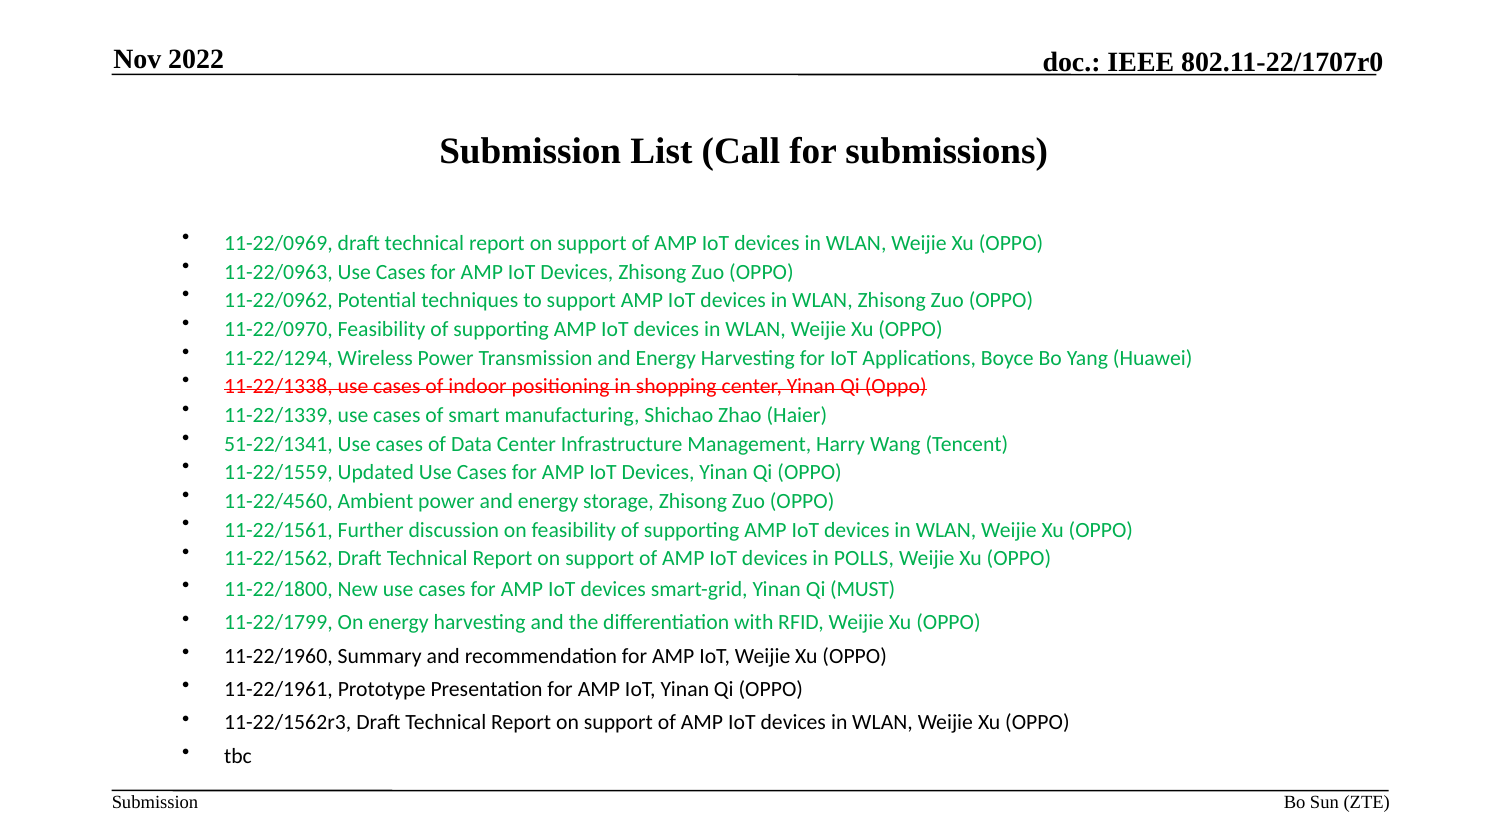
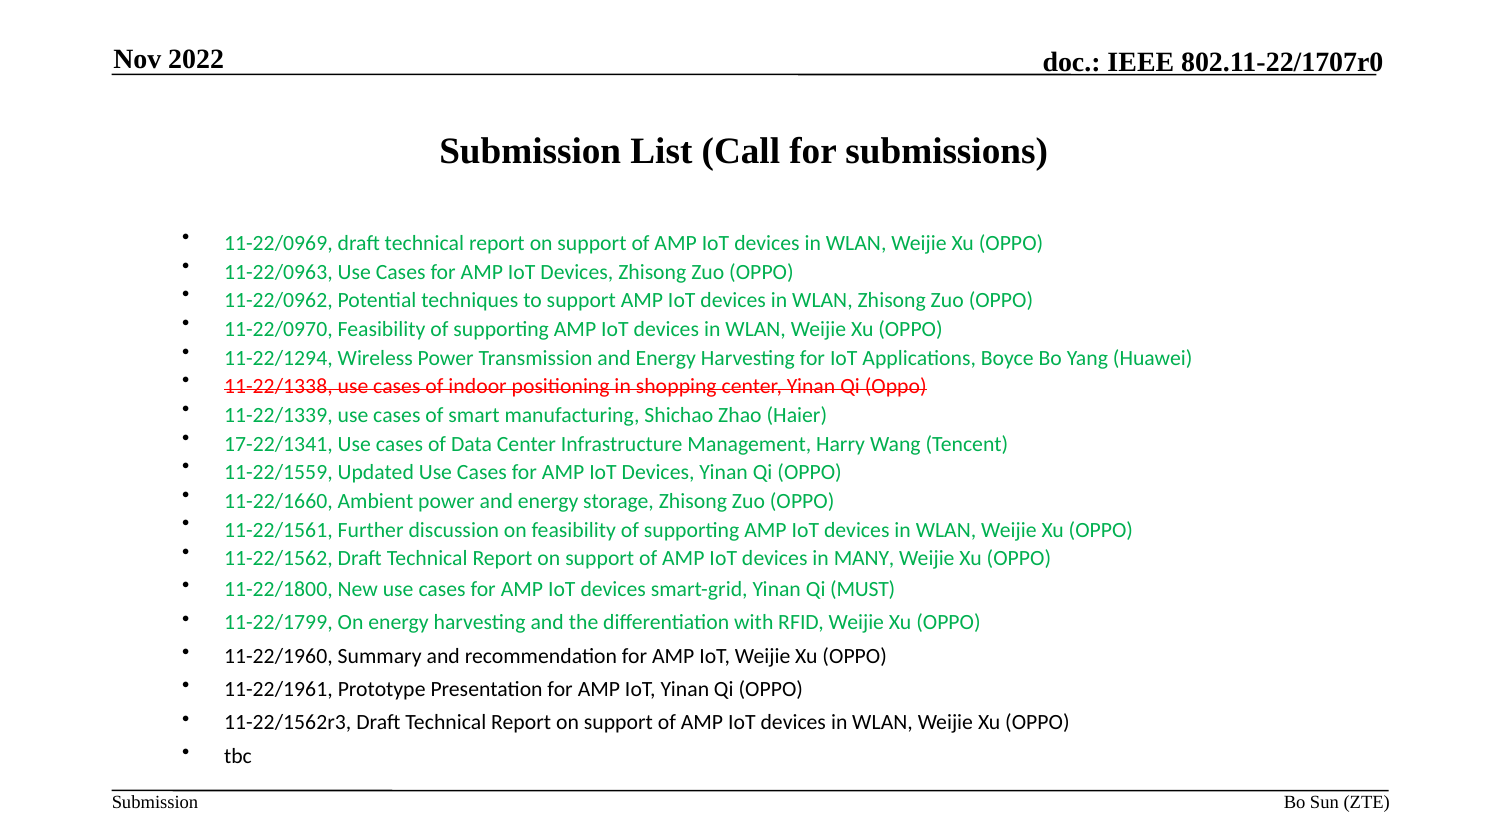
51-22/1341: 51-22/1341 -> 17-22/1341 (278, 444)
11-22/4560: 11-22/4560 -> 11-22/1660 (278, 501)
POLLS: POLLS -> MANY (864, 559)
